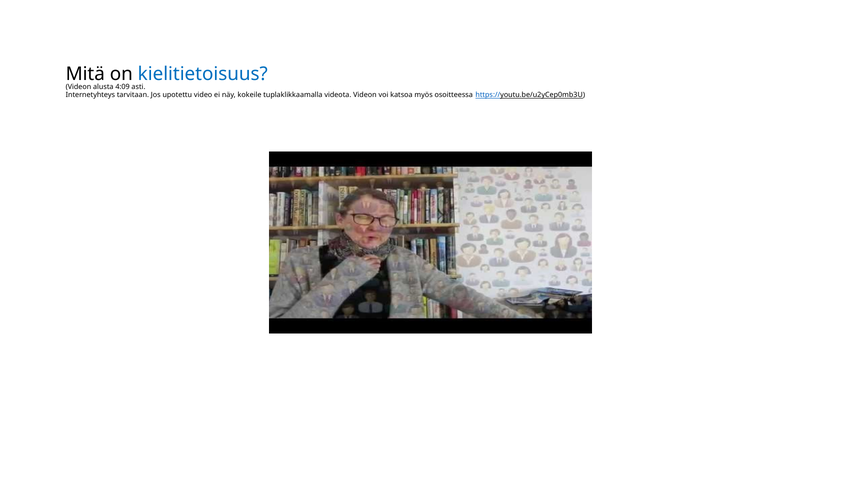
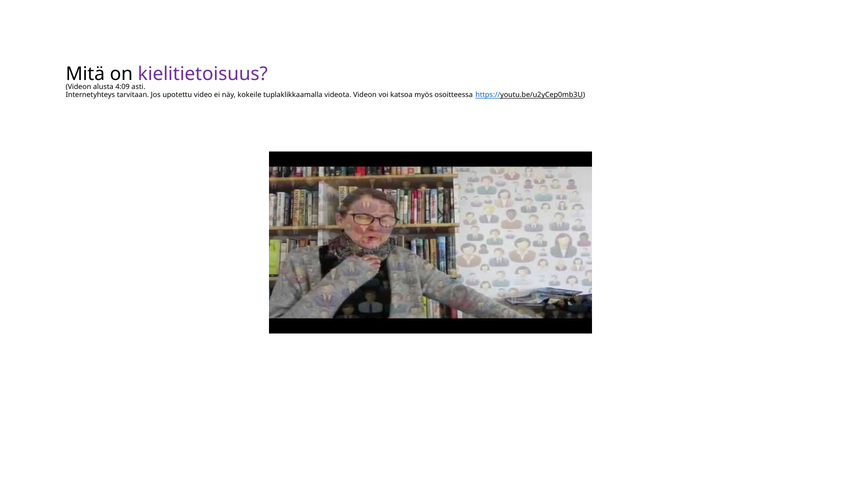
kielitietoisuus colour: blue -> purple (203, 74)
